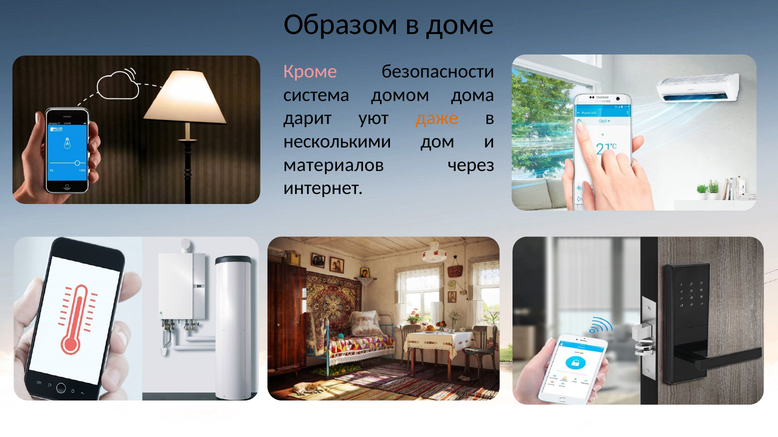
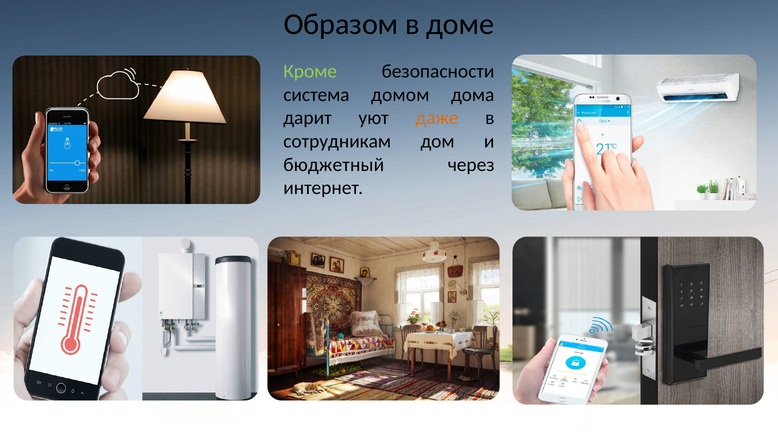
Кроме colour: pink -> light green (310, 72)
несколькими: несколькими -> сотрудникам (337, 142)
материалов: материалов -> бюджетный (334, 165)
